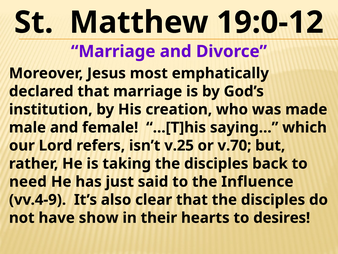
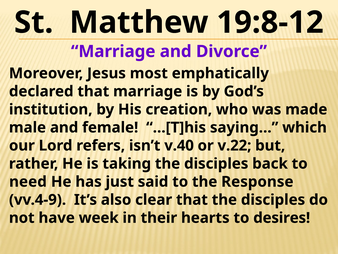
19:0-12: 19:0-12 -> 19:8-12 (270, 22)
v.25: v.25 -> v.40 (179, 145)
v.70: v.70 -> v.22 (234, 145)
Influence: Influence -> Response (257, 181)
show: show -> week (99, 217)
